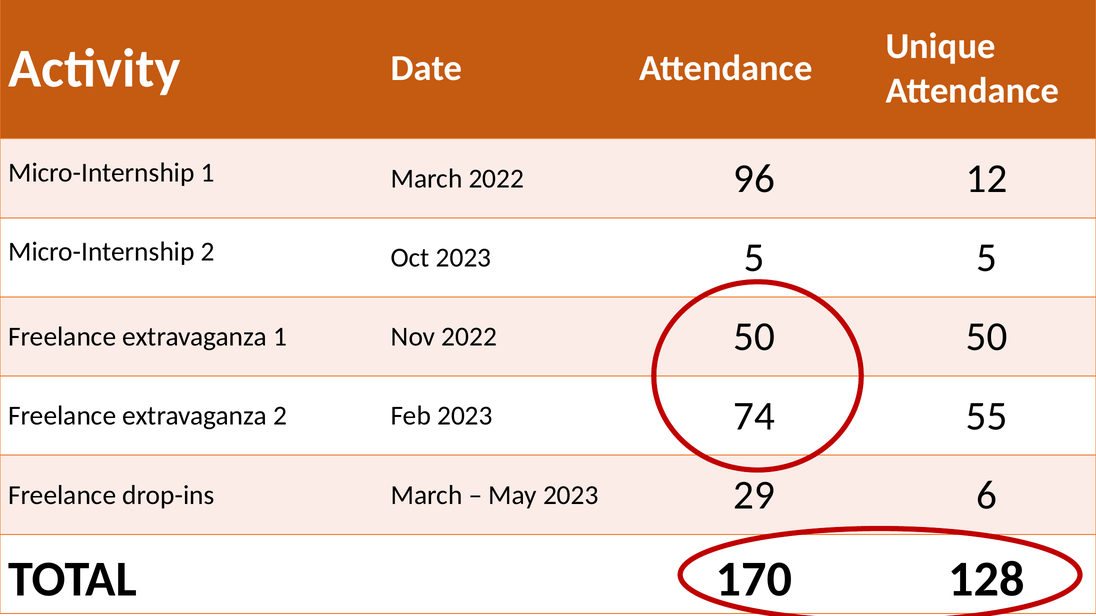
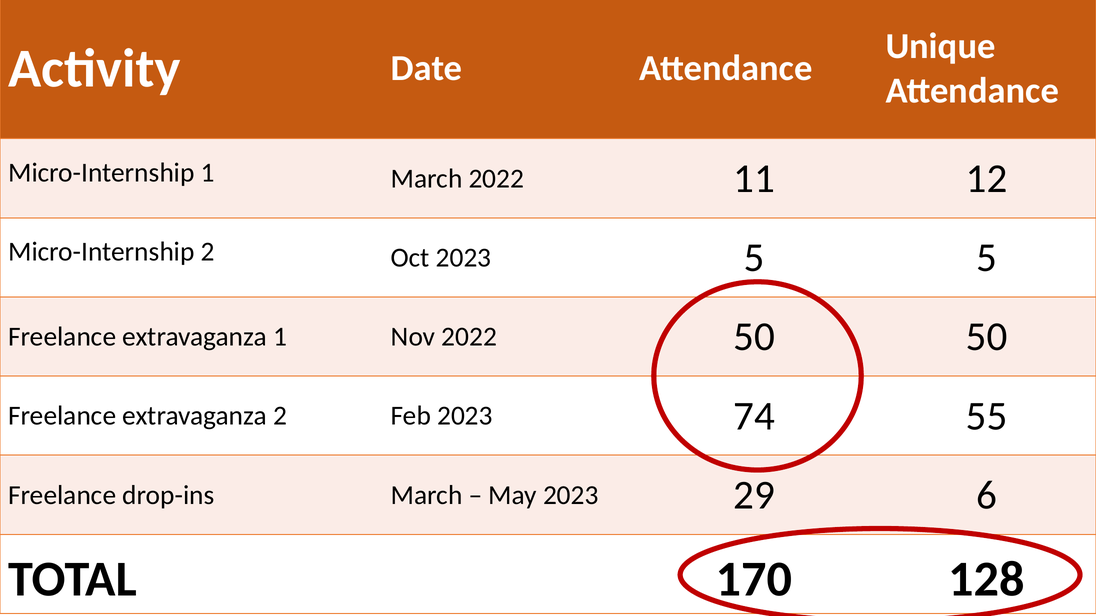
96: 96 -> 11 (754, 179)
